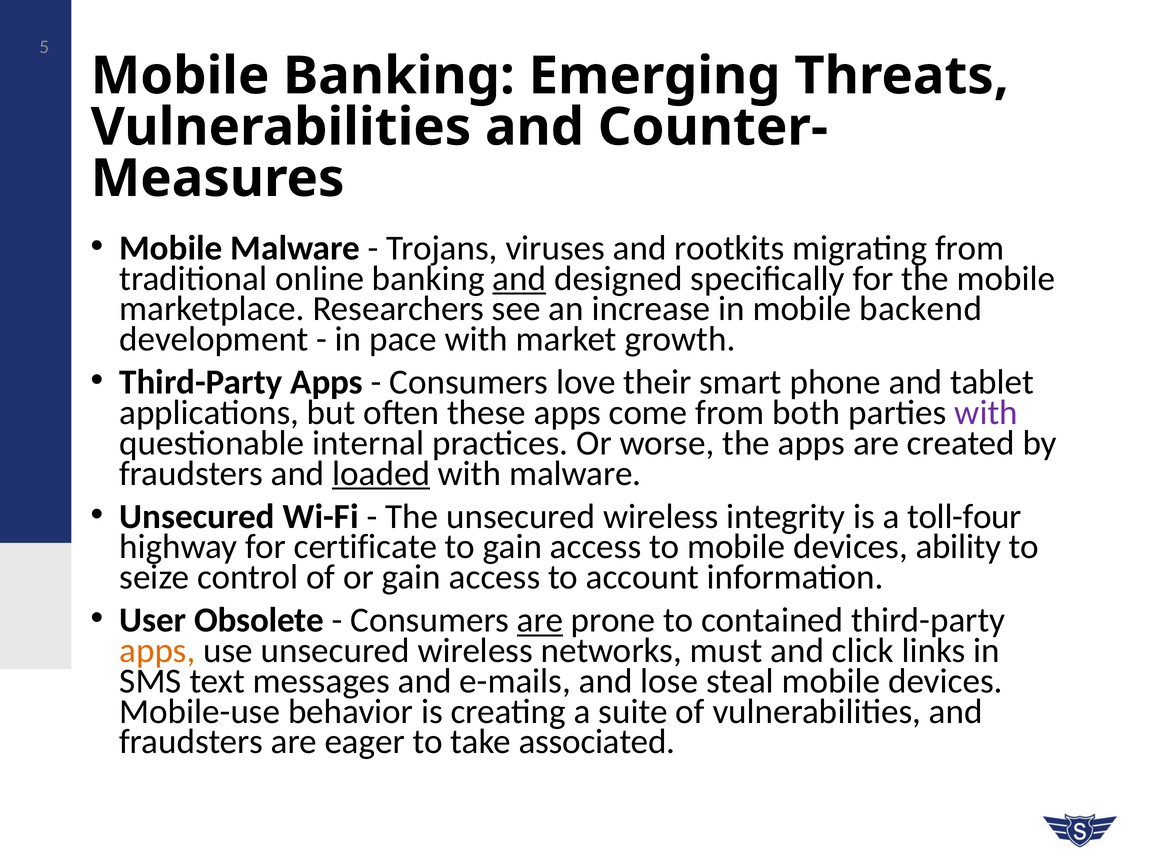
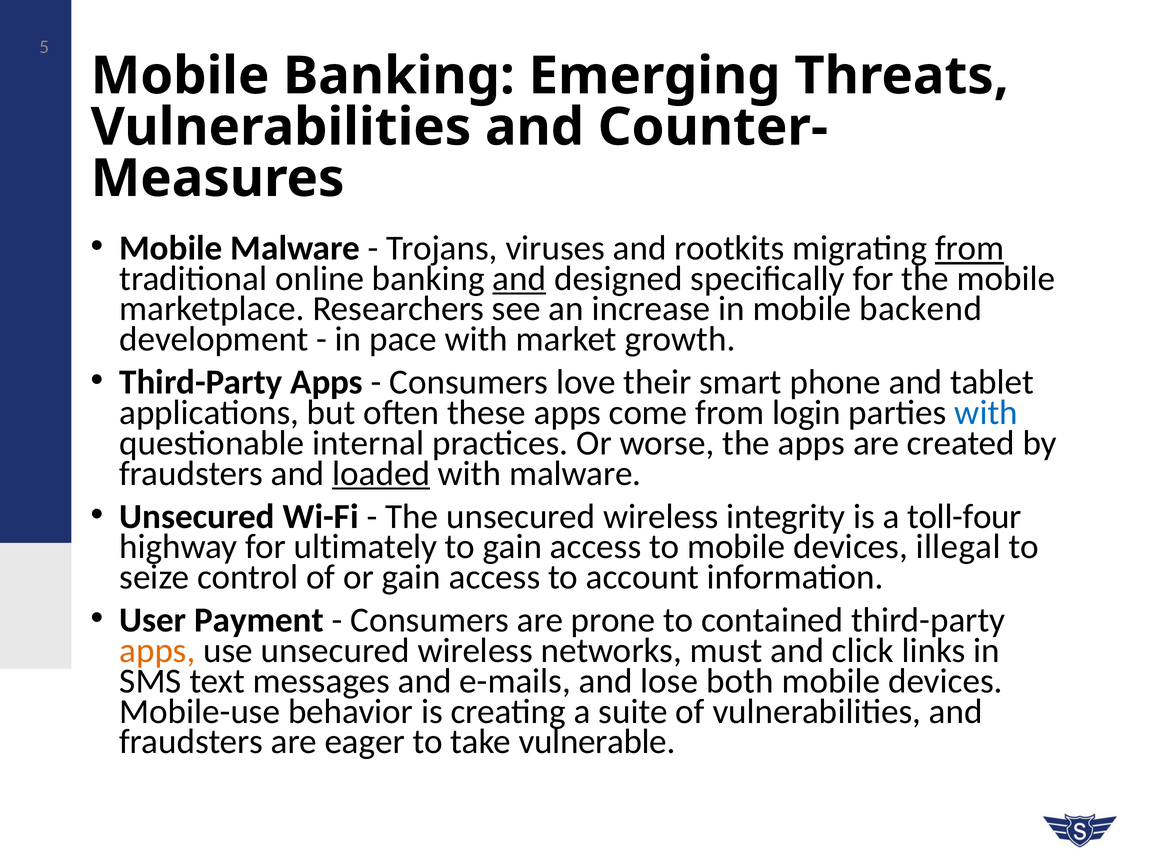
from underline: none -> present (970, 248)
both: both -> login (806, 413)
with colour: purple -> blue (986, 413)
certificate: certificate -> ultimately (366, 547)
ability: ability -> illegal (958, 547)
Obsolete: Obsolete -> Payment (259, 621)
are underline: present -> none (540, 621)
steal: steal -> both (740, 681)
associated: associated -> vulnerable (597, 742)
